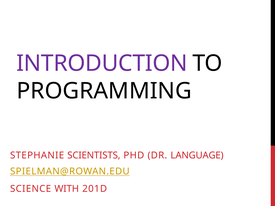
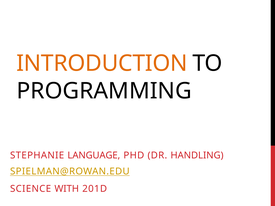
INTRODUCTION colour: purple -> orange (102, 63)
SCIENTISTS: SCIENTISTS -> LANGUAGE (94, 156)
LANGUAGE: LANGUAGE -> HANDLING (197, 156)
